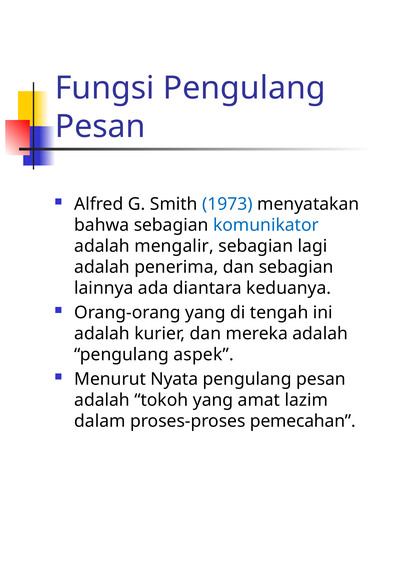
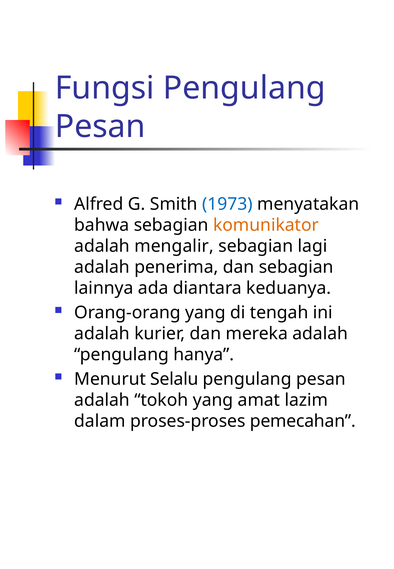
komunikator colour: blue -> orange (266, 225)
aspek: aspek -> hanya (204, 355)
Nyata: Nyata -> Selalu (174, 379)
